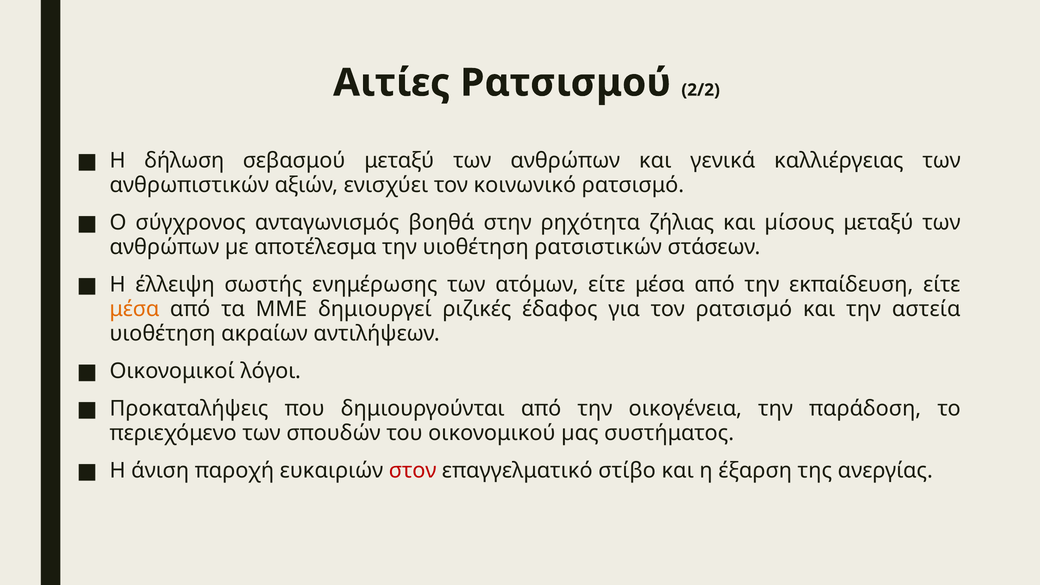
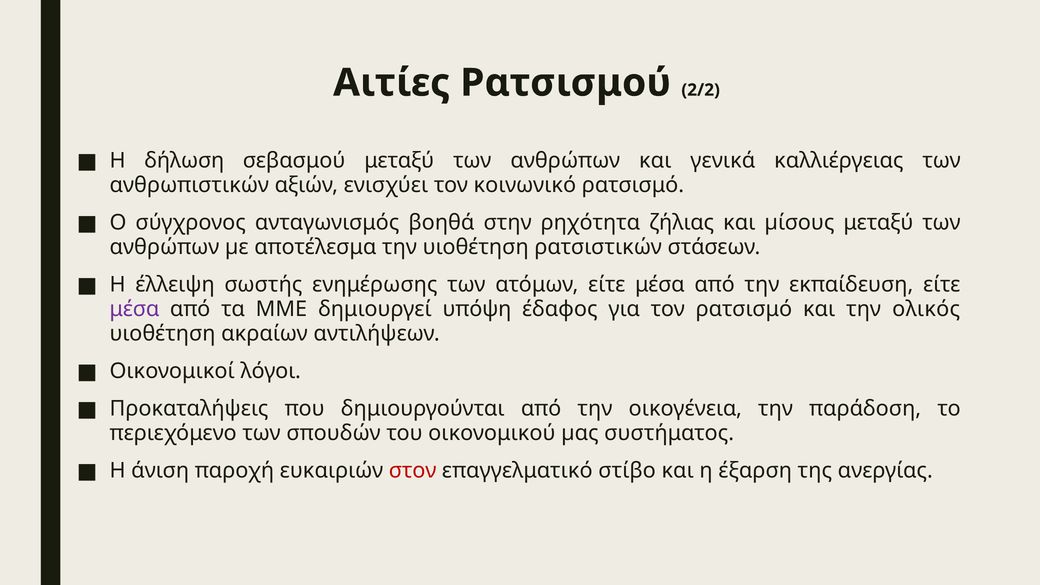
μέσα colour: orange -> purple (134, 309)
ριζικές: ριζικές -> υπόψη (477, 309)
αστεία: αστεία -> ολικός (926, 309)
